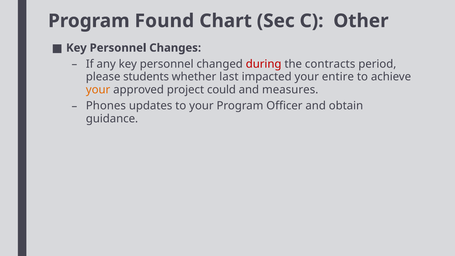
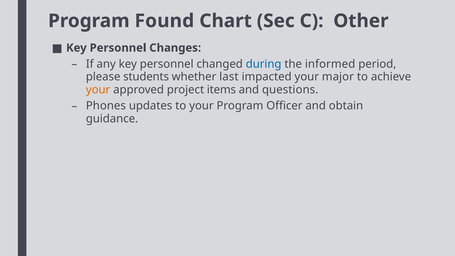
during colour: red -> blue (264, 64)
contracts: contracts -> informed (330, 64)
entire: entire -> major (338, 77)
could: could -> items (221, 90)
measures: measures -> questions (290, 90)
